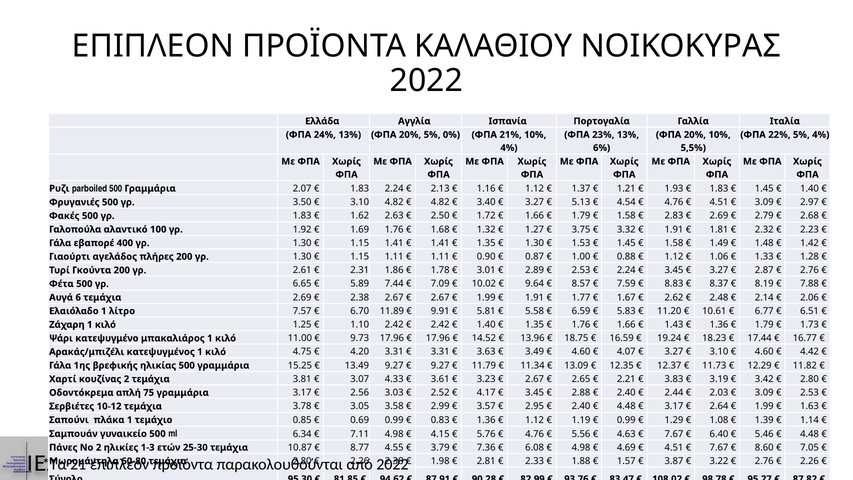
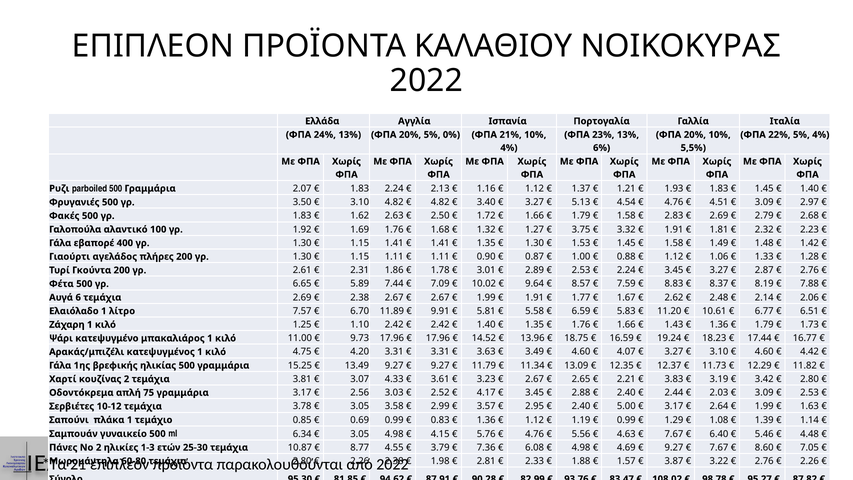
4.48: 4.48 -> 5.00 (626, 406)
7.11: 7.11 -> 3.05 (360, 434)
4.51: 4.51 -> 9.27 (674, 447)
